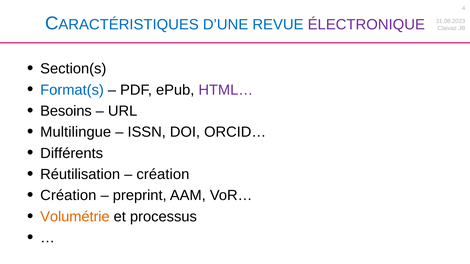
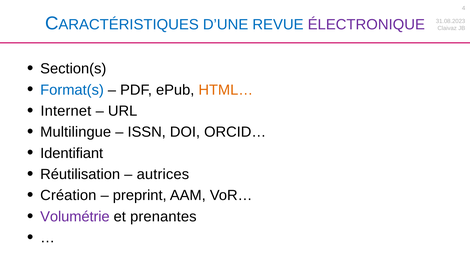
HTML… colour: purple -> orange (226, 90)
Besoins: Besoins -> Internet (66, 111)
Différents: Différents -> Identifiant (72, 153)
création: création -> autrices (163, 175)
Volumétrie colour: orange -> purple (75, 217)
processus: processus -> prenantes (163, 217)
